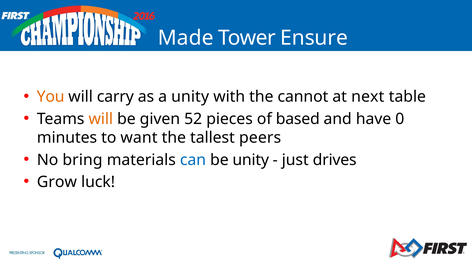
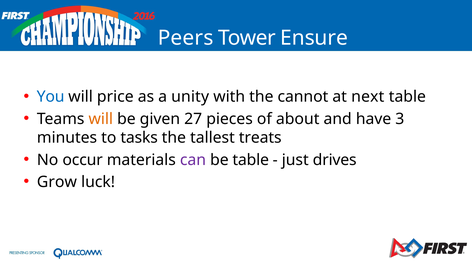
Made: Made -> Peers (186, 38)
You colour: orange -> blue (51, 97)
carry: carry -> price (115, 97)
52: 52 -> 27 (193, 119)
based: based -> about (298, 119)
0: 0 -> 3 (400, 119)
want: want -> tasks (139, 138)
peers: peers -> treats (260, 138)
bring: bring -> occur (83, 160)
can colour: blue -> purple (193, 160)
be unity: unity -> table (251, 160)
